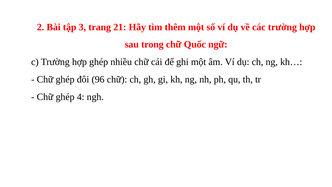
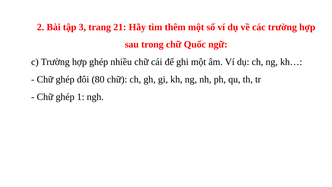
96: 96 -> 80 (98, 79)
4: 4 -> 1 (81, 97)
